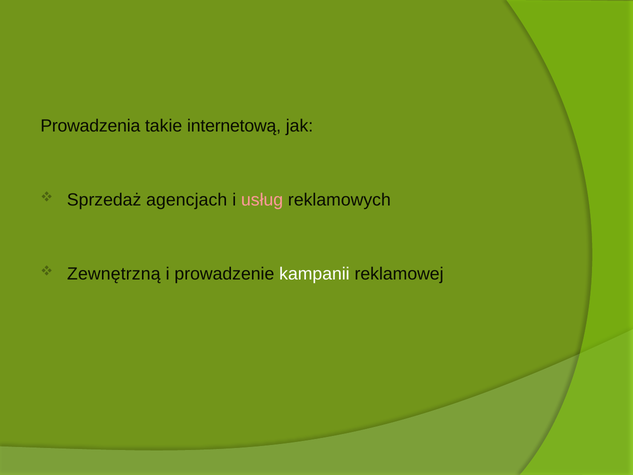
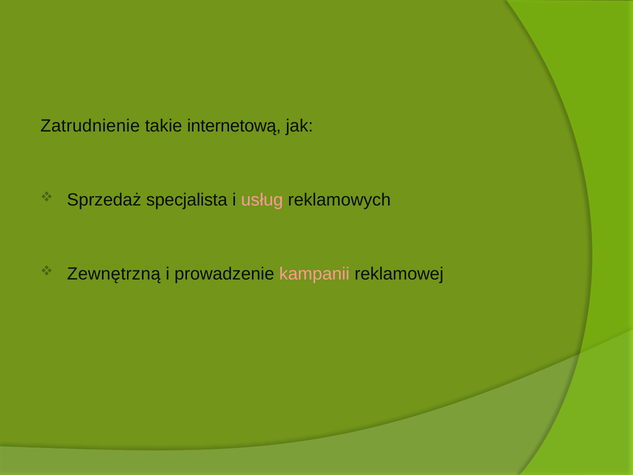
Prowadzenia: Prowadzenia -> Zatrudnienie (90, 126)
agencjach: agencjach -> specjalista (187, 200)
kampanii colour: white -> pink (314, 274)
